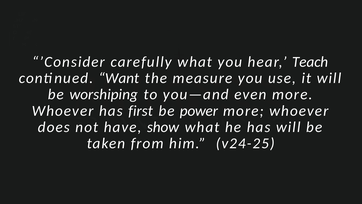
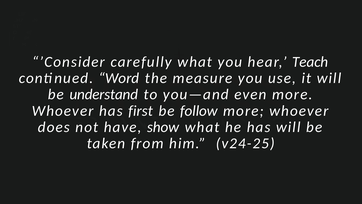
Want: Want -> Word (119, 78)
worshiping: worshiping -> understand (104, 94)
power: power -> follow (199, 111)
